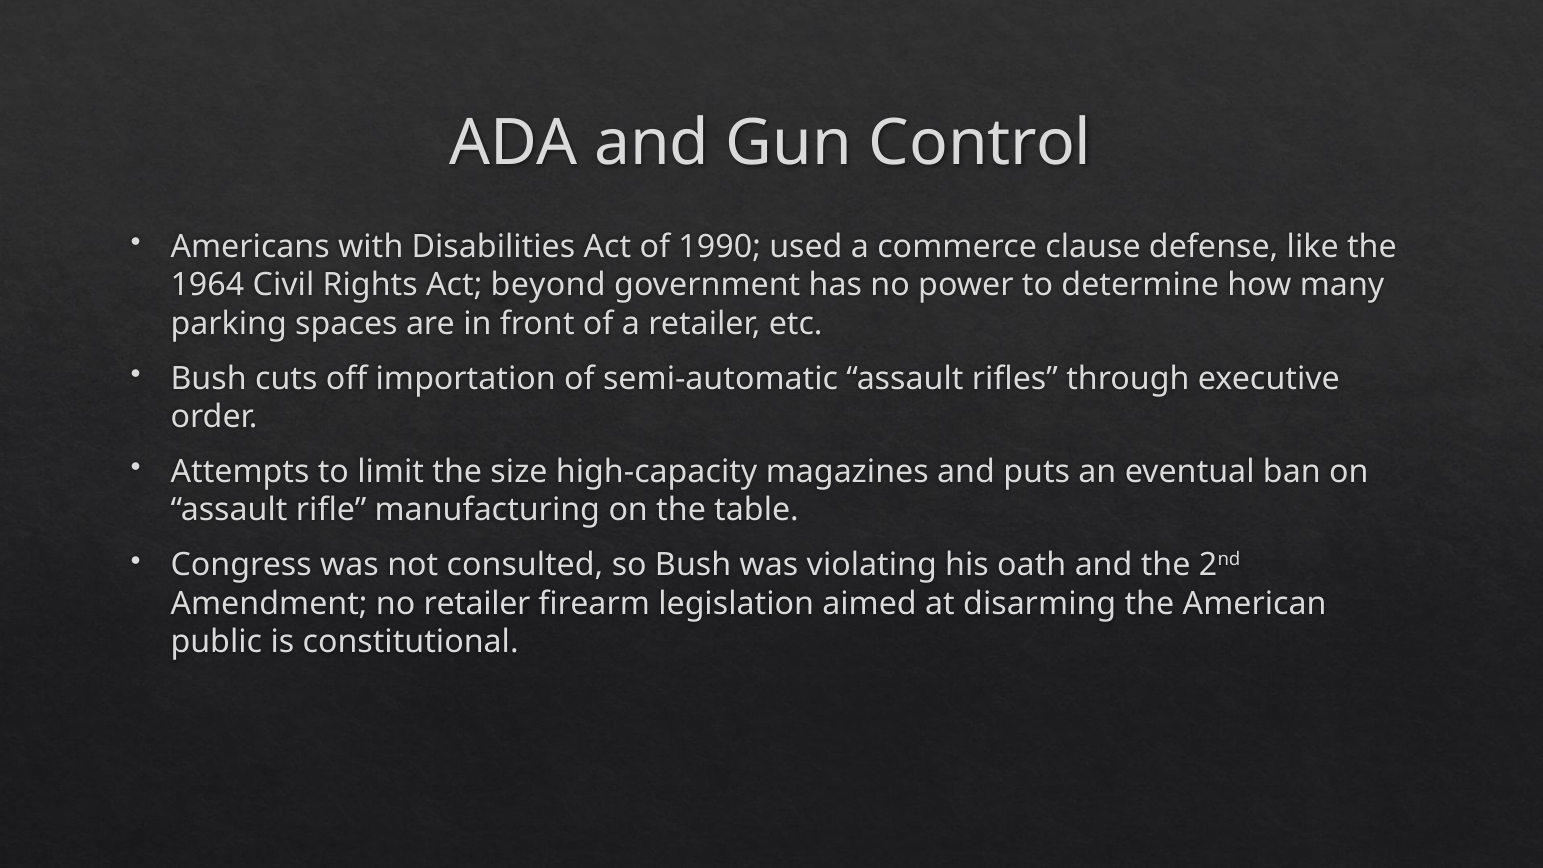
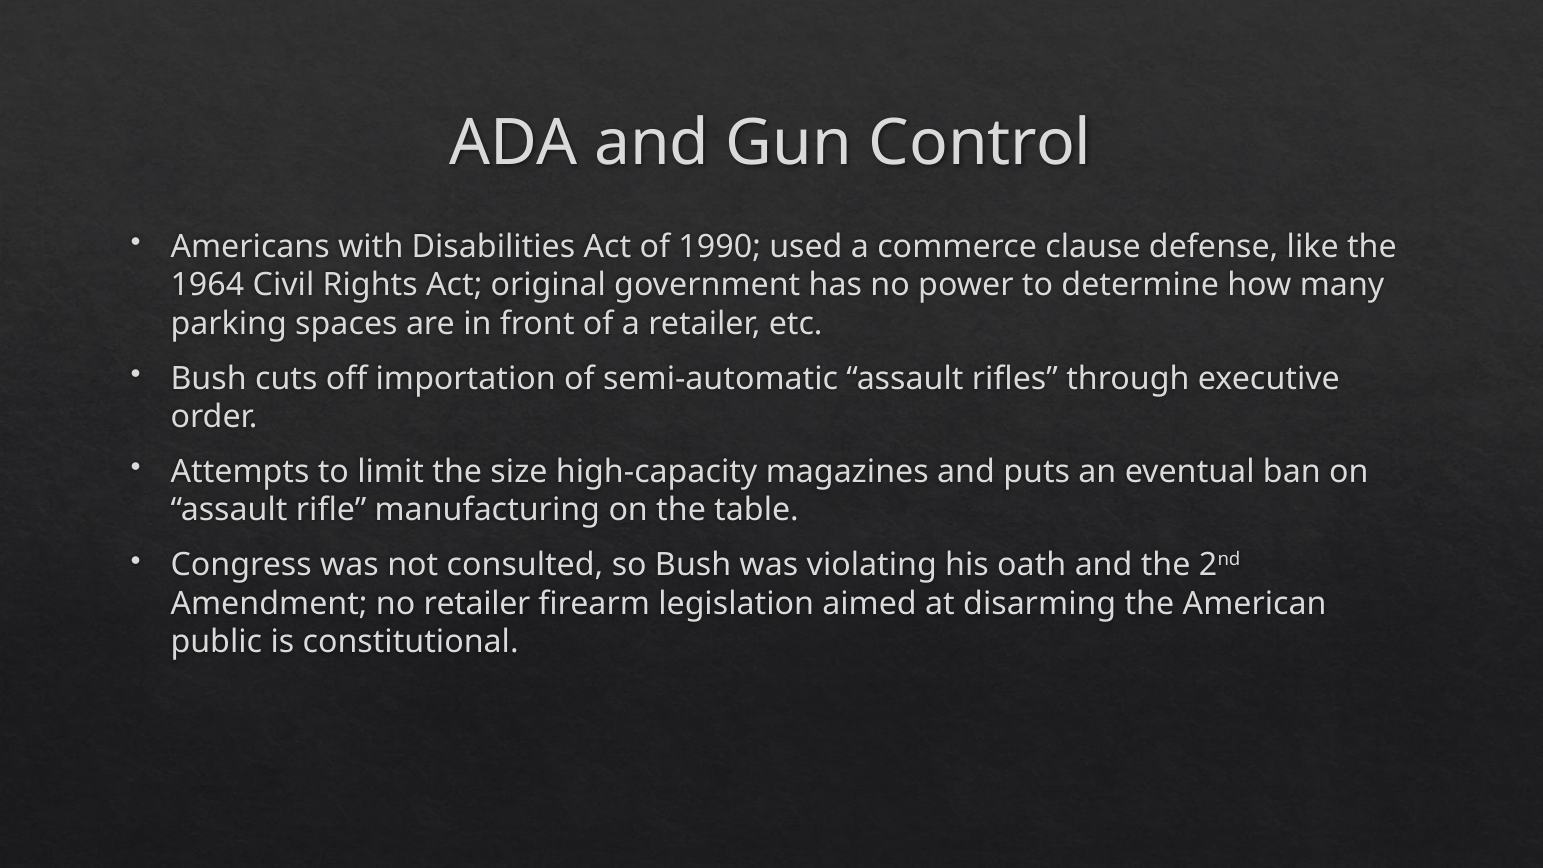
beyond: beyond -> original (548, 285)
